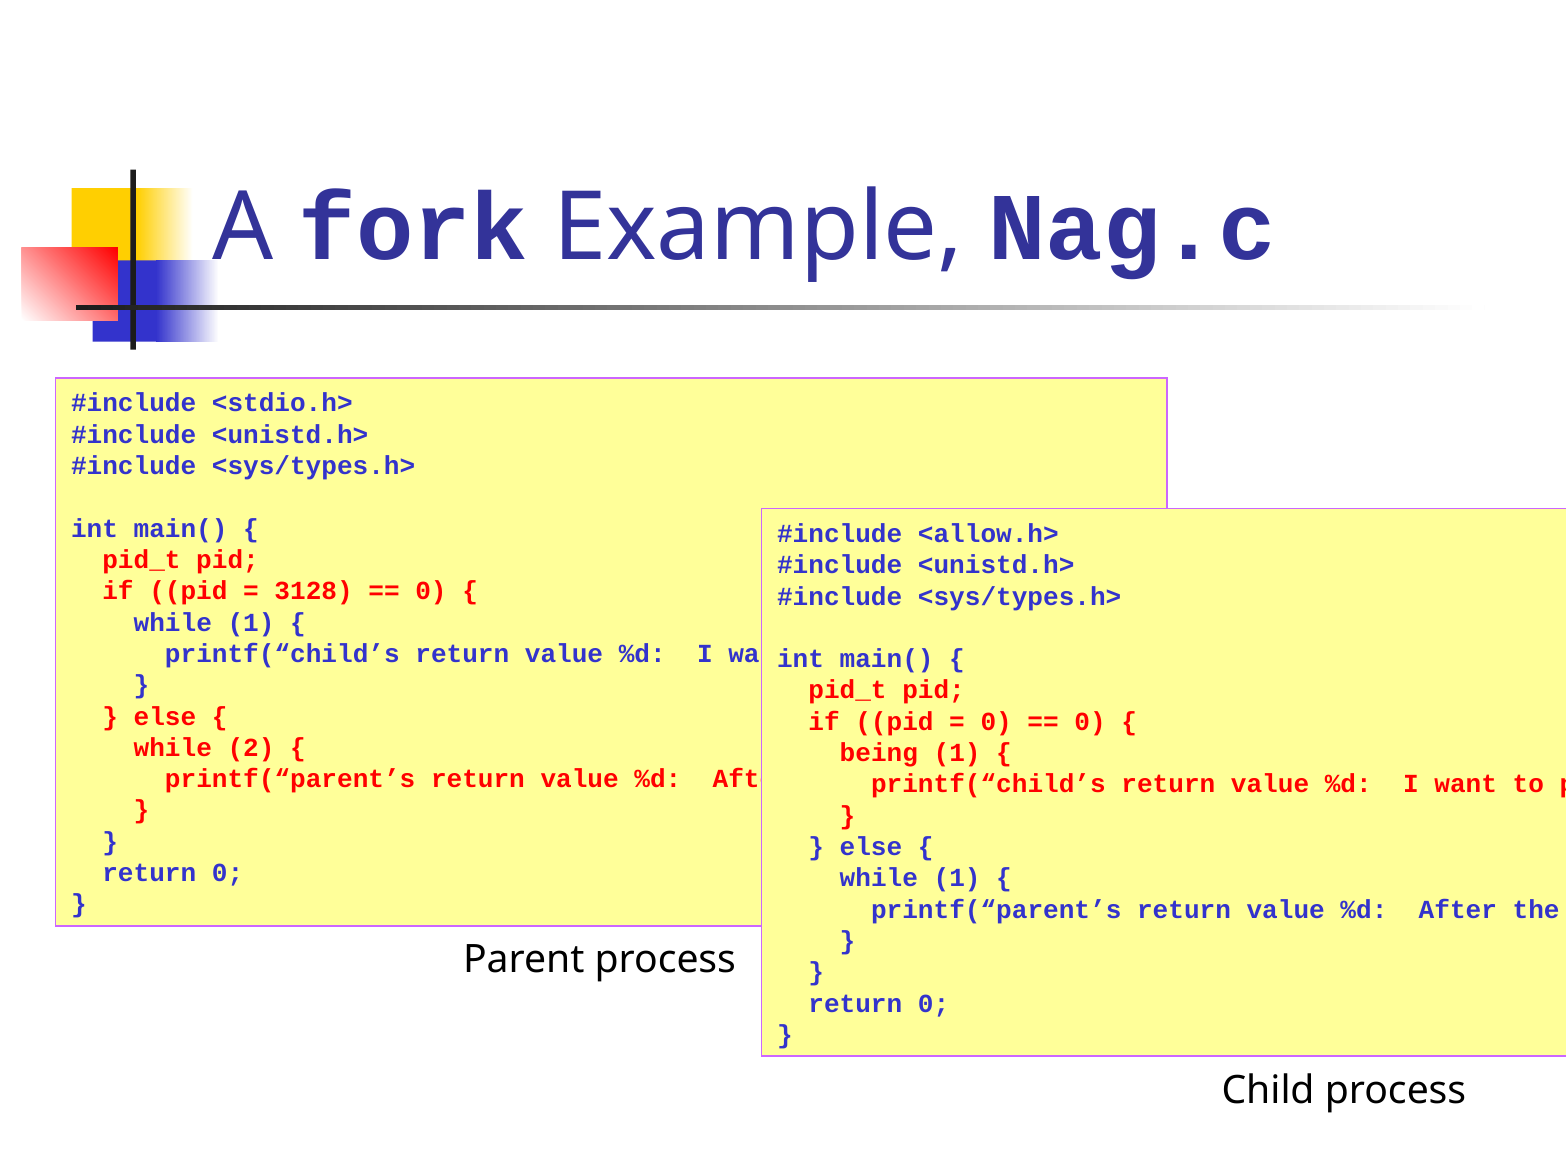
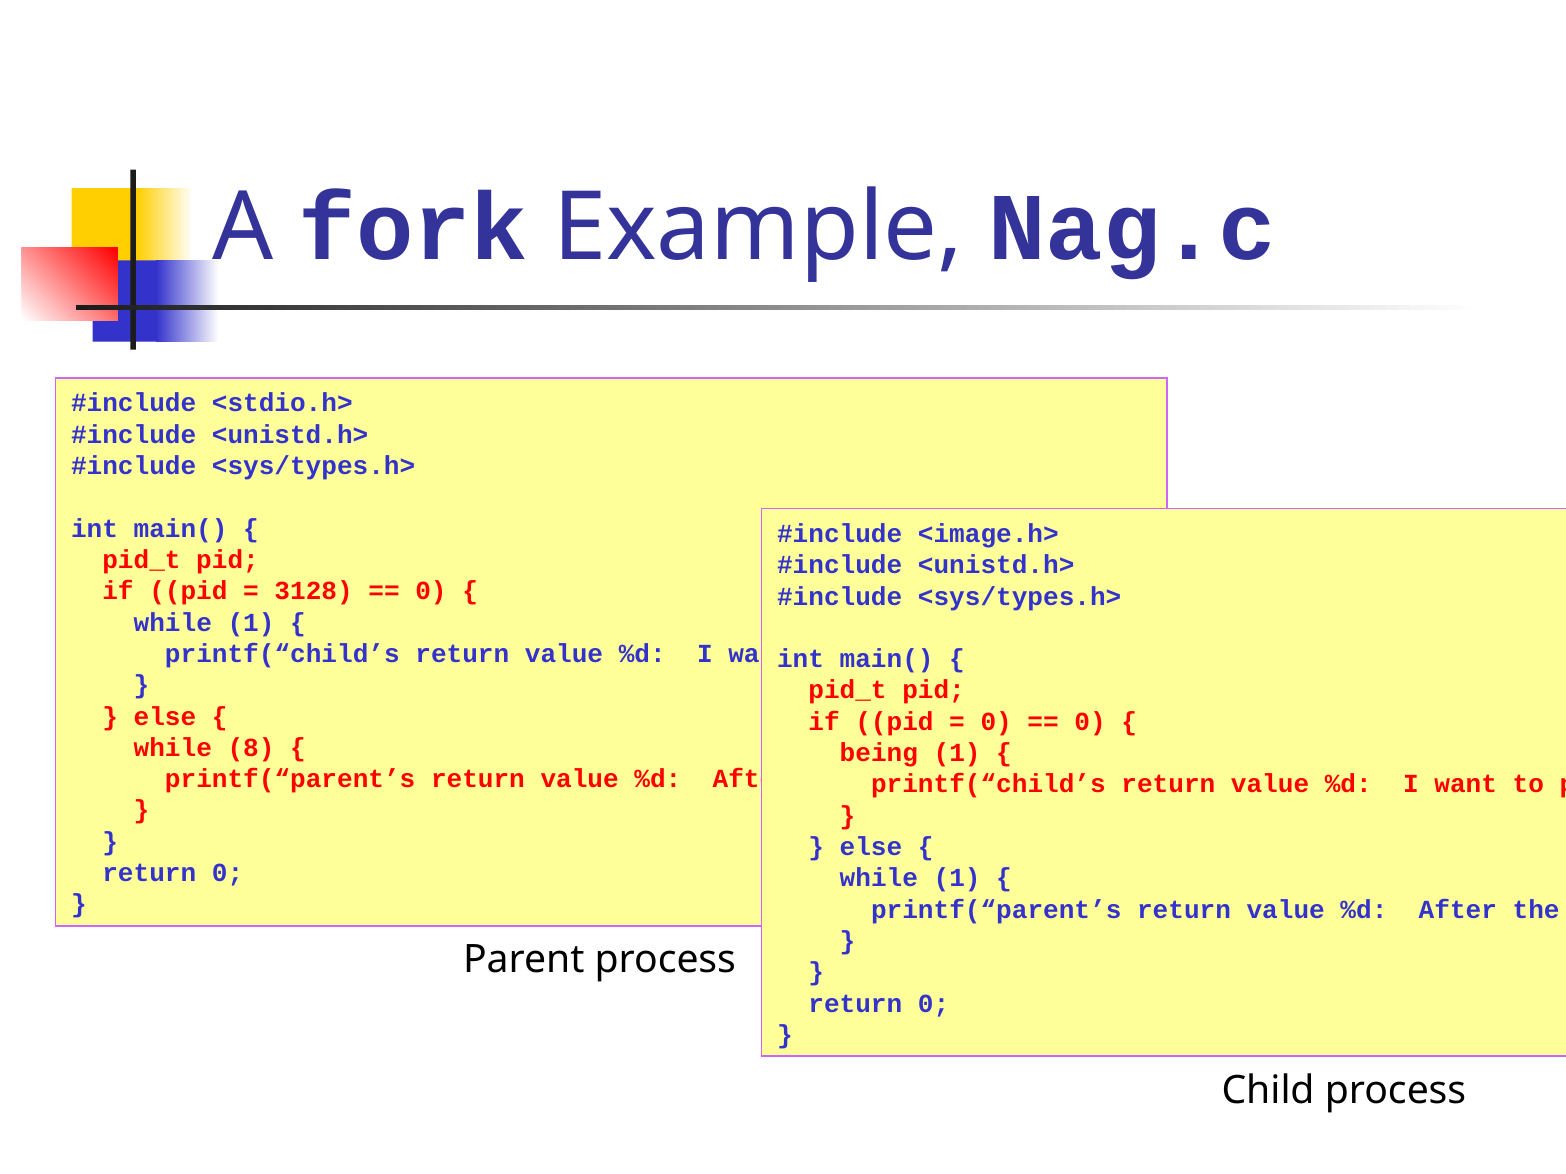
<allow.h>: <allow.h> -> <image.h> (988, 534)
2: 2 -> 8 (251, 748)
